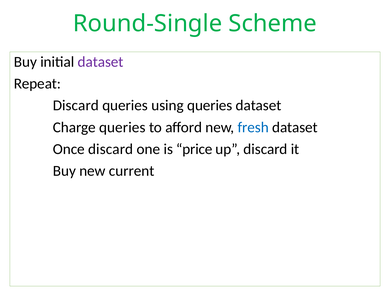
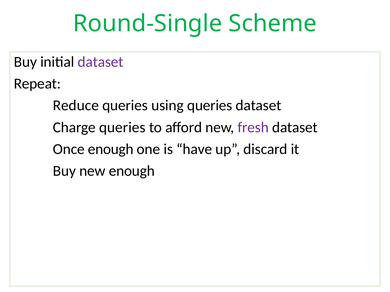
Discard: Discard -> Reduce (76, 106)
fresh colour: blue -> purple (253, 127)
Once discard: discard -> enough (111, 149)
price: price -> have (194, 149)
new current: current -> enough (132, 171)
